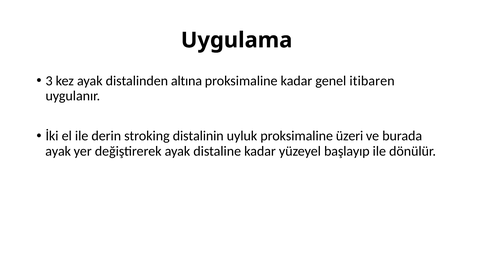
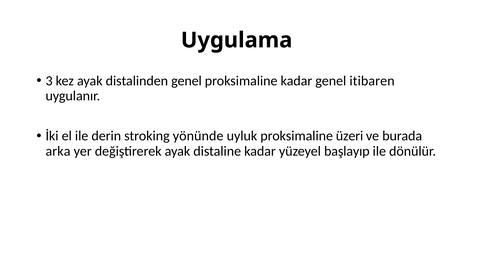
distalinden altına: altına -> genel (186, 81)
distalinin: distalinin -> yönünde (198, 136)
ayak: ayak -> arka (58, 151)
